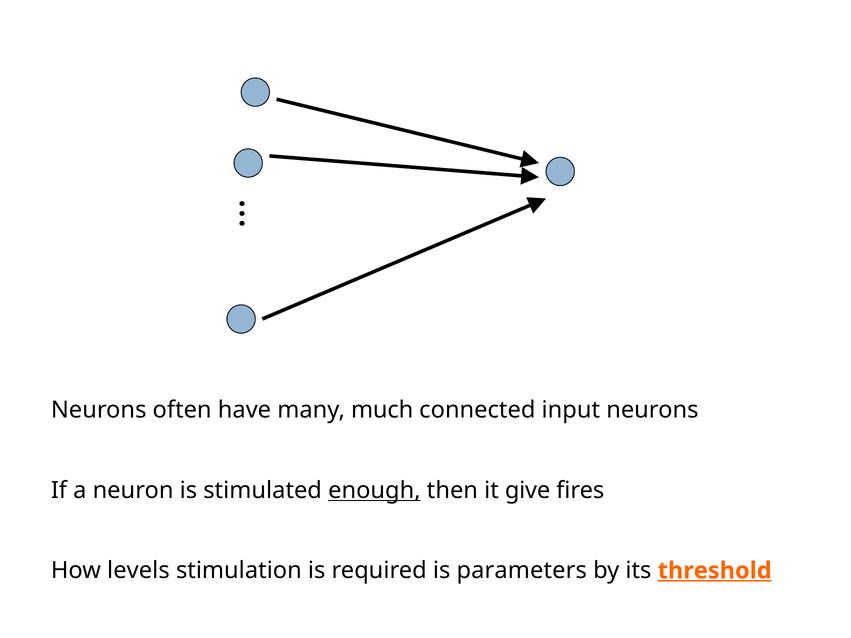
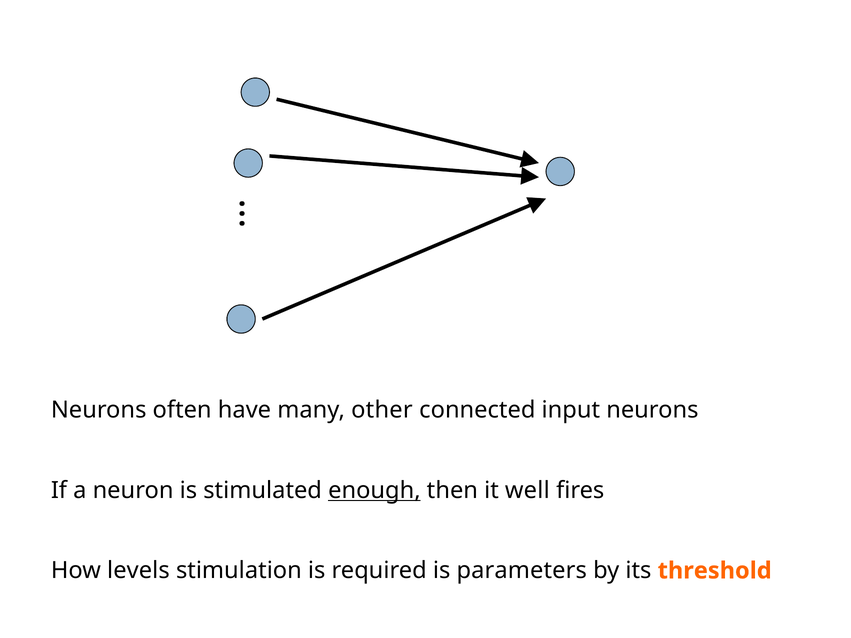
much: much -> other (382, 410)
give: give -> well (527, 490)
threshold underline: present -> none (715, 571)
